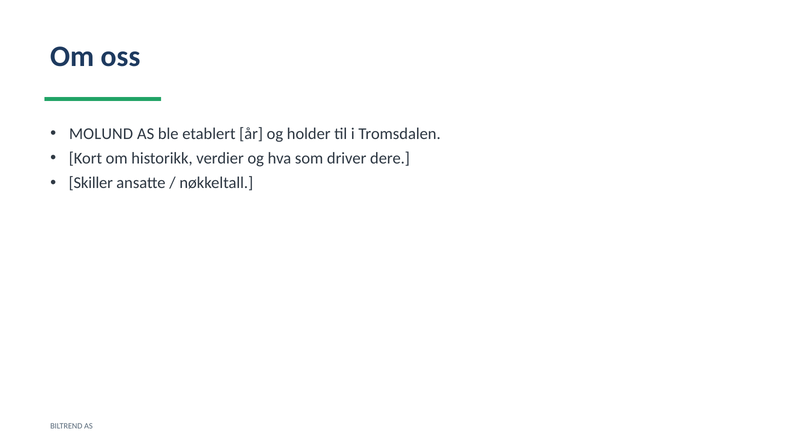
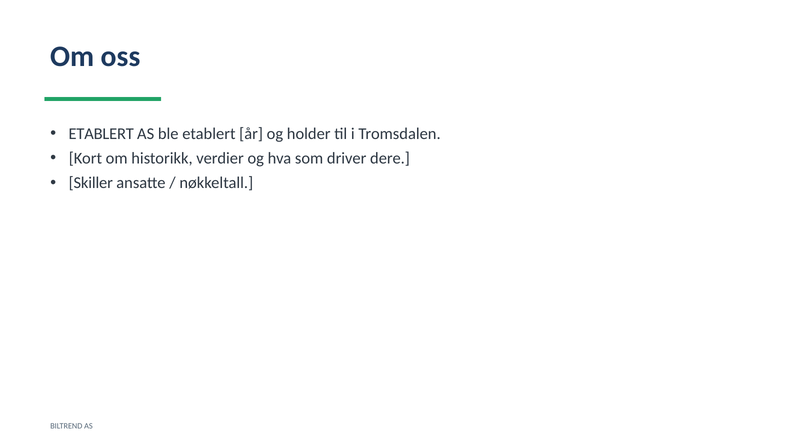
MOLUND: MOLUND -> ETABLERT (101, 134)
